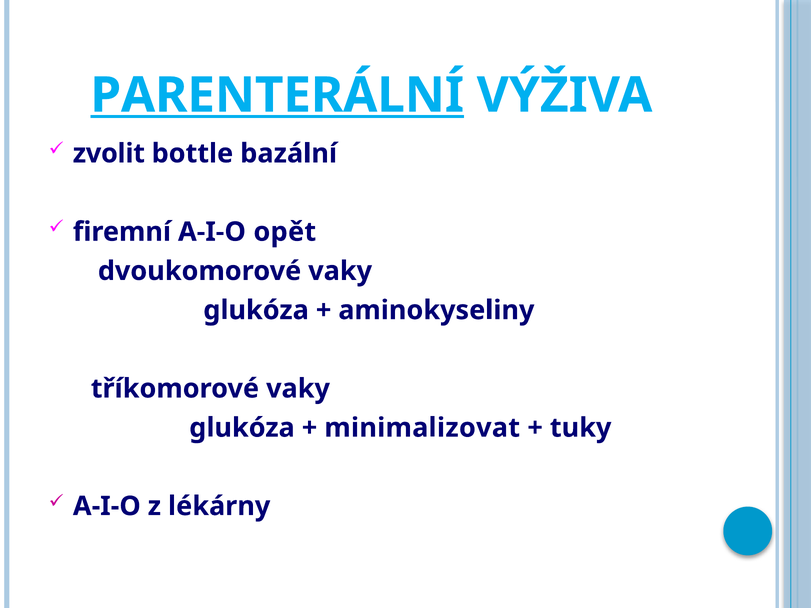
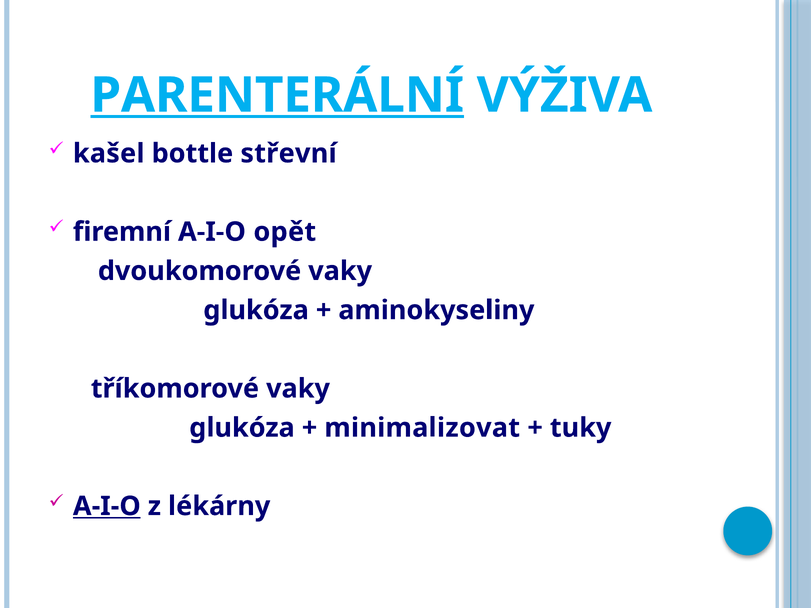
zvolit: zvolit -> kašel (109, 154)
bazální: bazální -> střevní (289, 154)
A-I-O underline: none -> present (107, 506)
